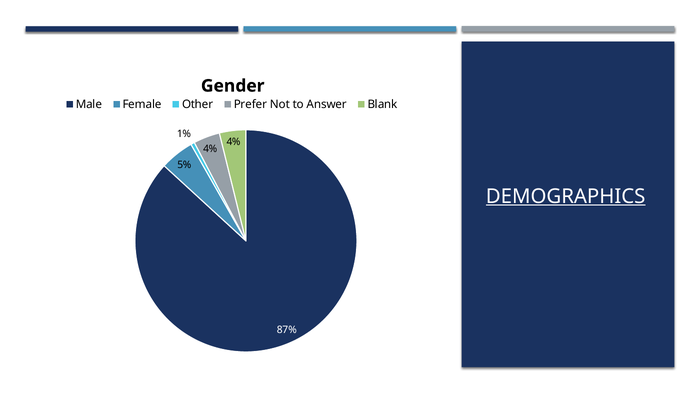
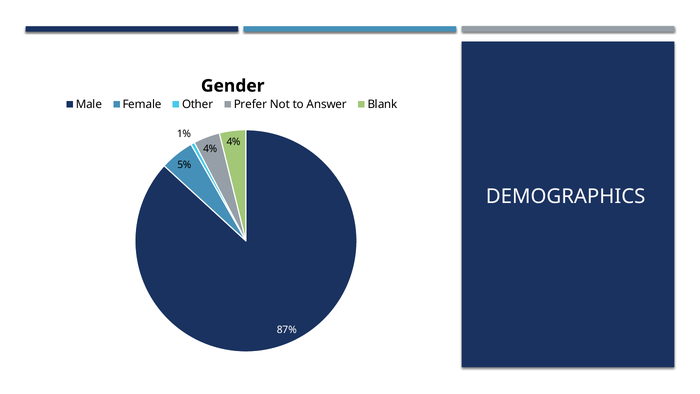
DEMOGRAPHICS underline: present -> none (566, 196)
